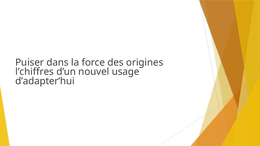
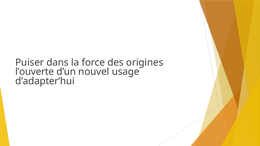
l’chiffres: l’chiffres -> l’ouverte (35, 72)
